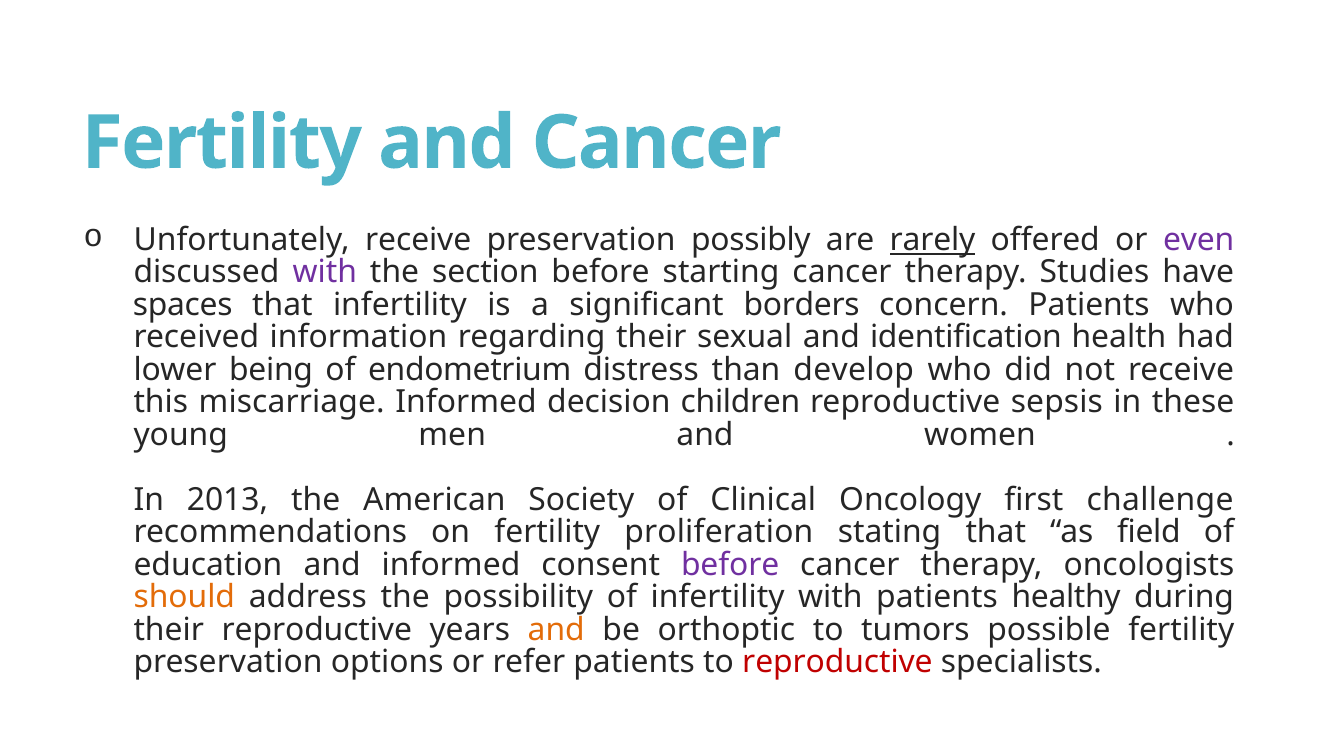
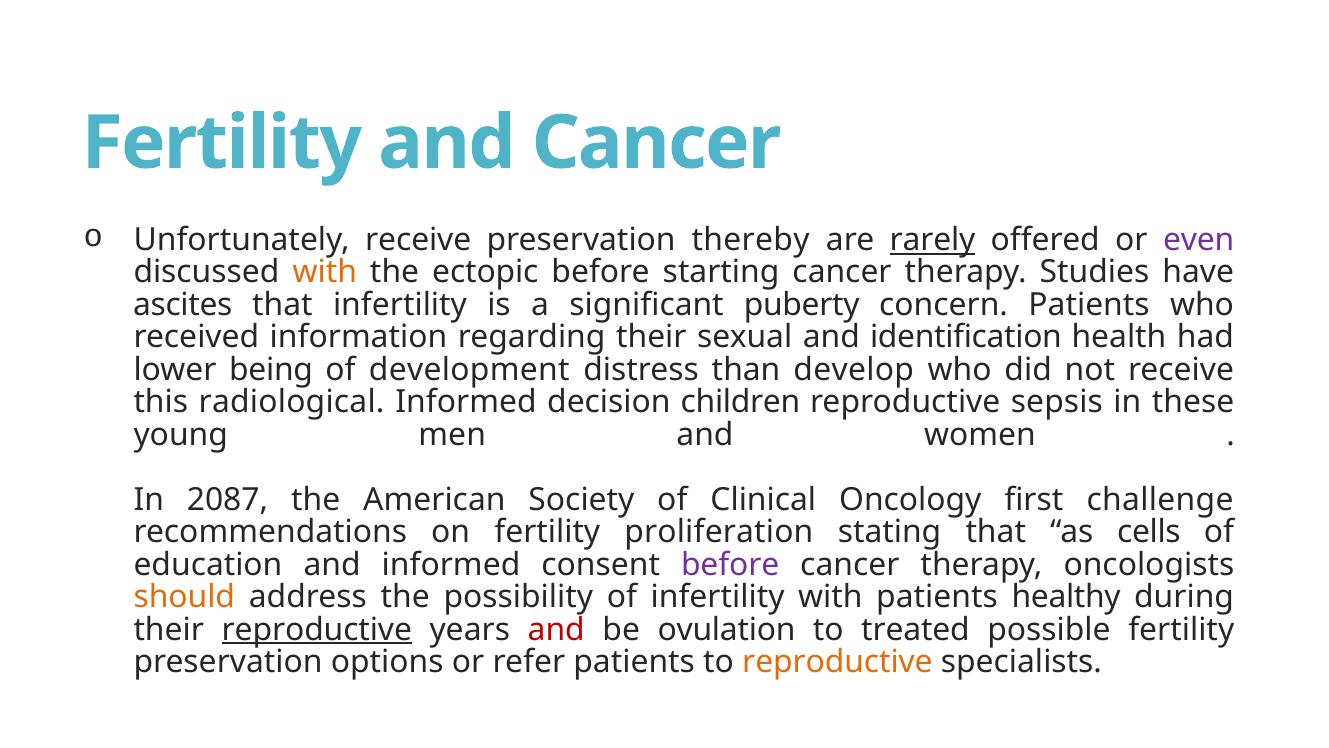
possibly: possibly -> thereby (751, 240)
with colour: purple -> orange (325, 272)
section: section -> ectopic (485, 272)
spaces: spaces -> ascites (183, 305)
borders: borders -> puberty (802, 305)
endometrium: endometrium -> development (469, 370)
miscarriage: miscarriage -> radiological (292, 402)
2013: 2013 -> 2087 (228, 499)
field: field -> cells (1149, 532)
reproductive underline: none -> present (317, 629)
and colour: orange -> red (556, 629)
orthoptic: orthoptic -> ovulation (727, 629)
tumors: tumors -> treated (915, 629)
reproductive colour: red -> orange (837, 662)
